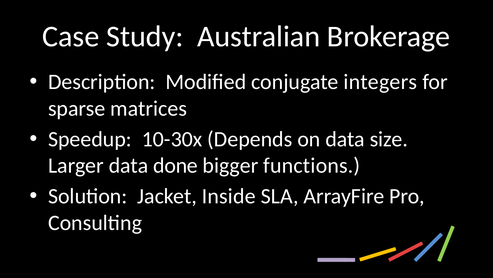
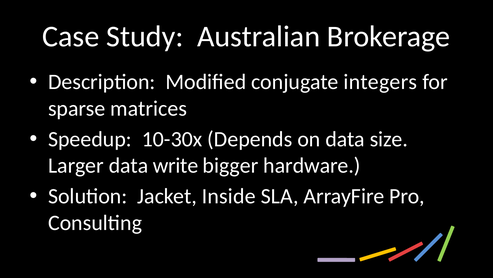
done: done -> write (175, 165)
functions: functions -> hardware (312, 165)
